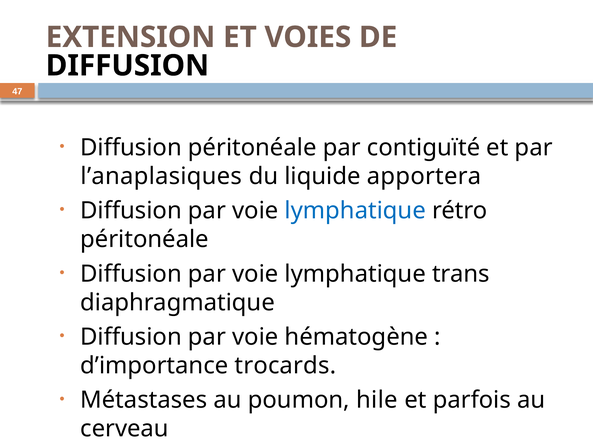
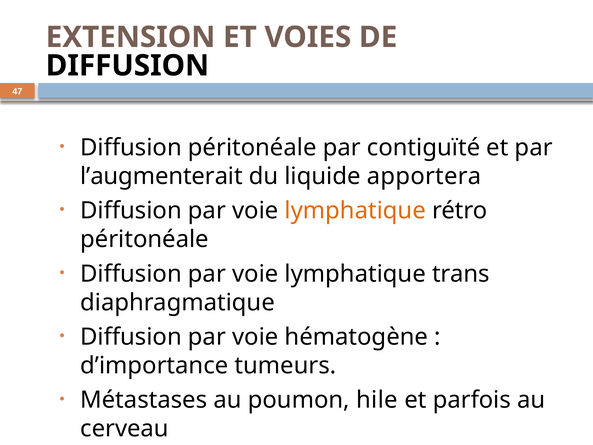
l’anaplasiques: l’anaplasiques -> l’augmenterait (161, 176)
lymphatique colour: blue -> orange (355, 211)
trocards: trocards -> tumeurs (285, 365)
